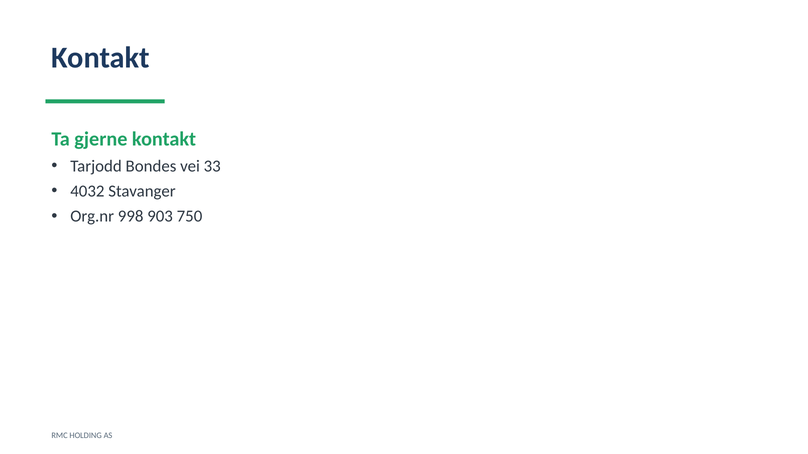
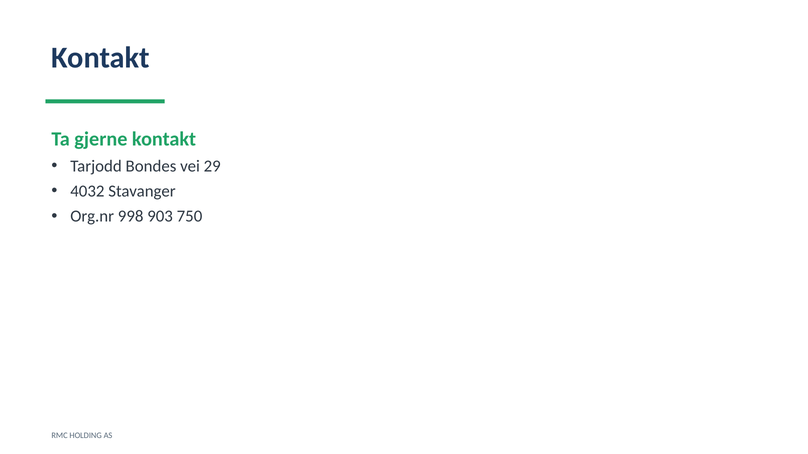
33: 33 -> 29 (212, 166)
